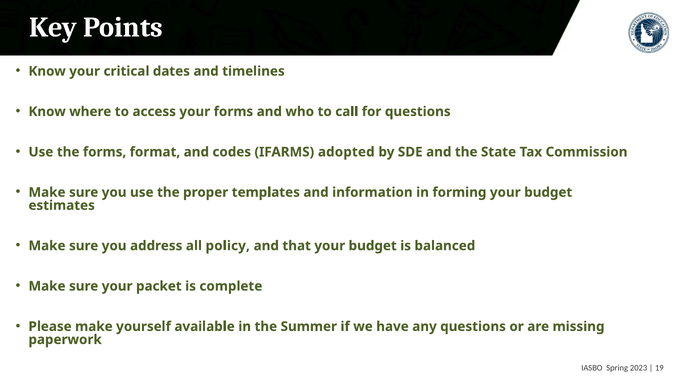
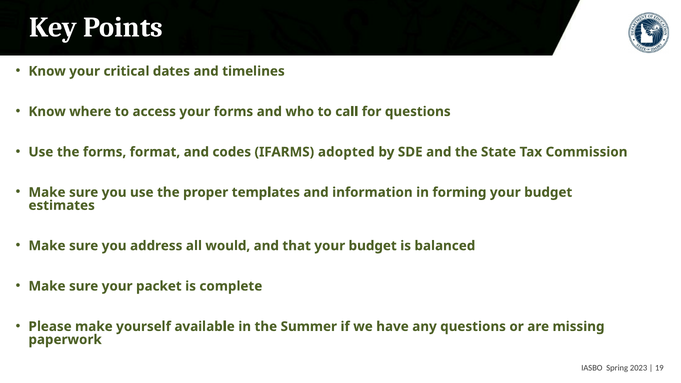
policy: policy -> would (228, 246)
